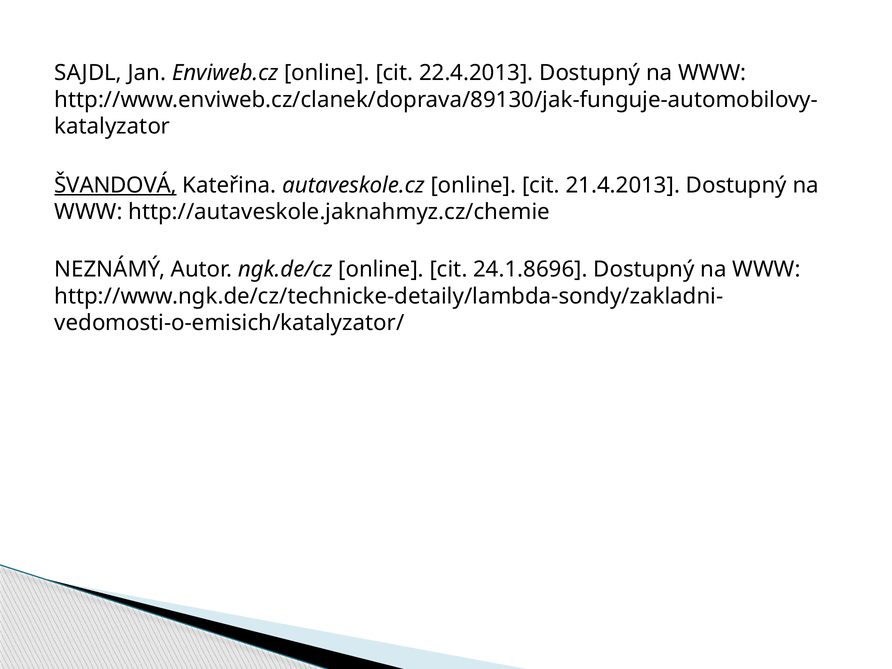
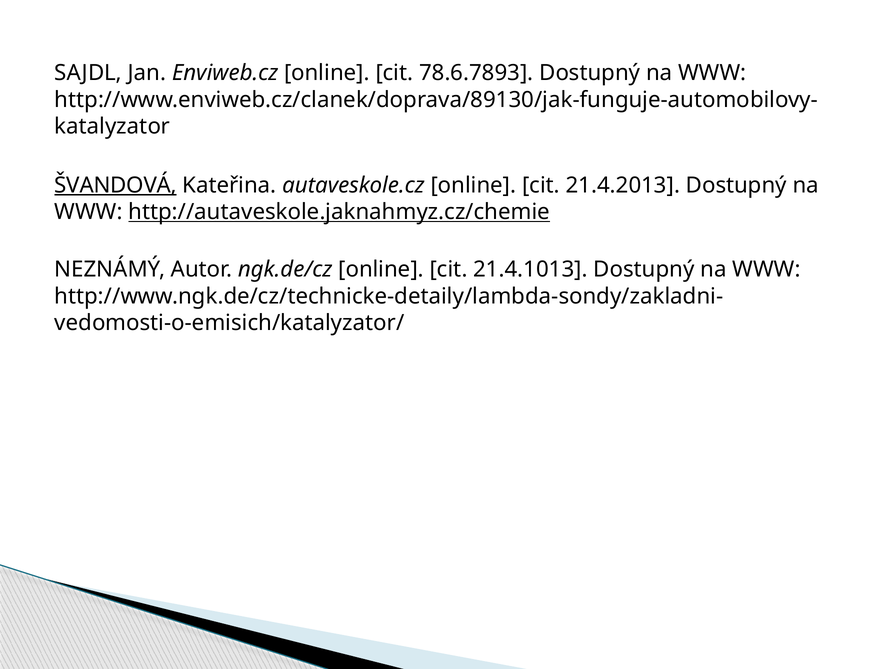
22.4.2013: 22.4.2013 -> 78.6.7893 (476, 73)
http://autaveskole.jaknahmyz.cz/chemie underline: none -> present (339, 212)
24.1.8696: 24.1.8696 -> 21.4.1013 (530, 270)
